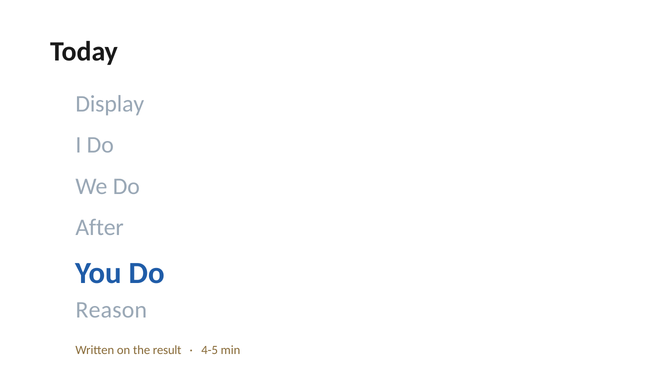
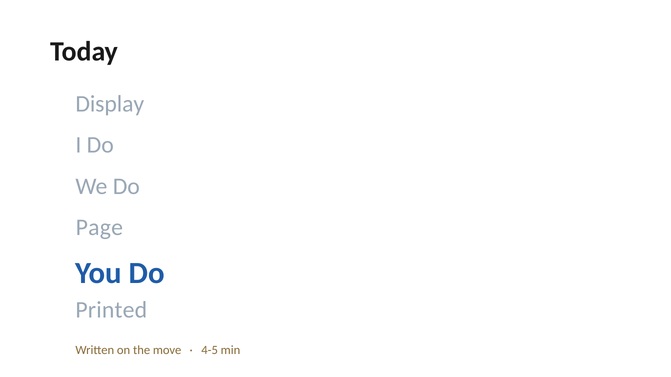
After: After -> Page (99, 228)
Reason: Reason -> Printed (111, 310)
result: result -> move (167, 351)
